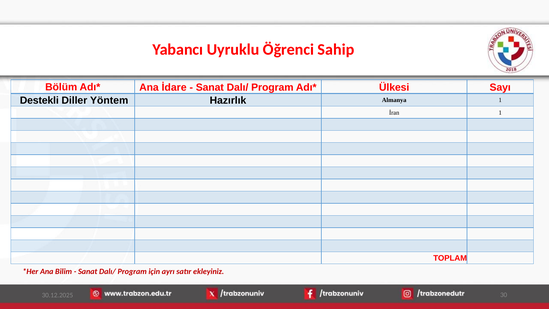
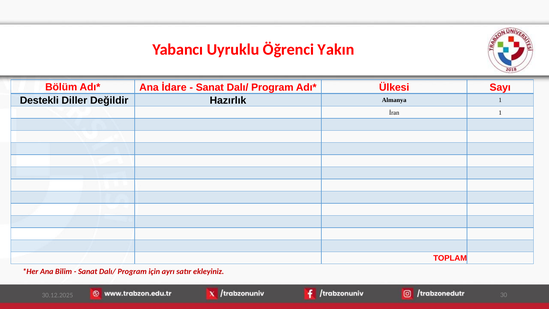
Sahip: Sahip -> Yakın (336, 50)
Yöntem: Yöntem -> Değildir (109, 100)
